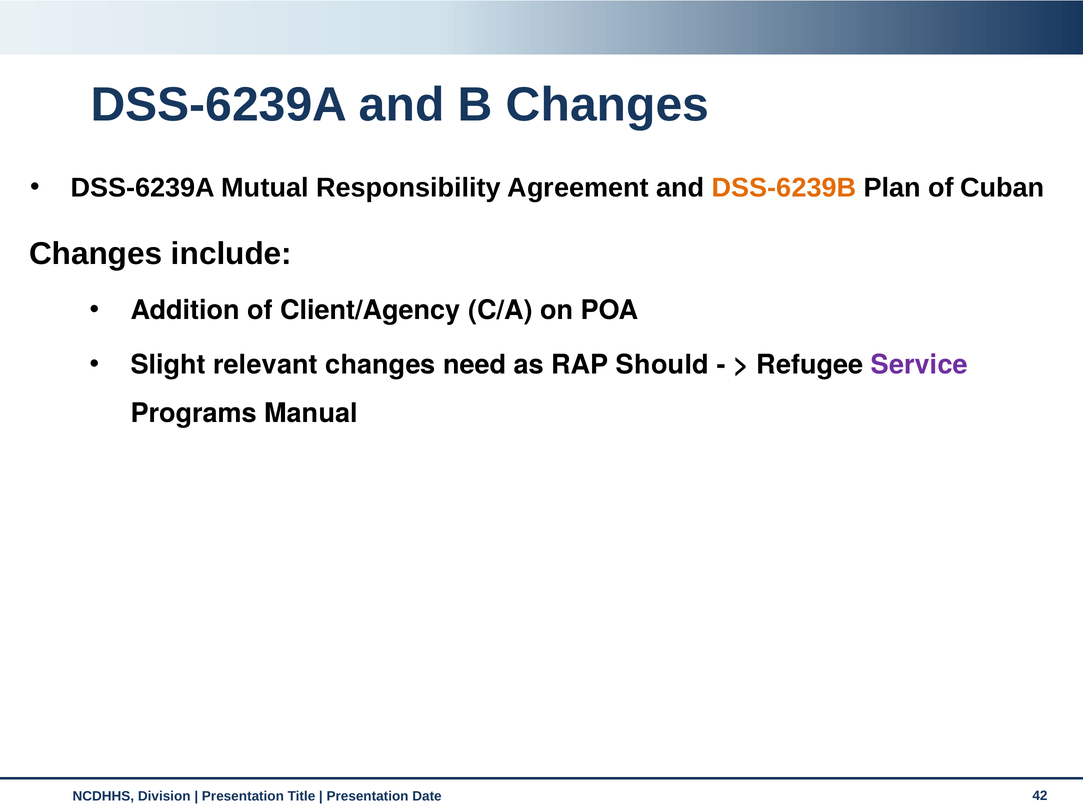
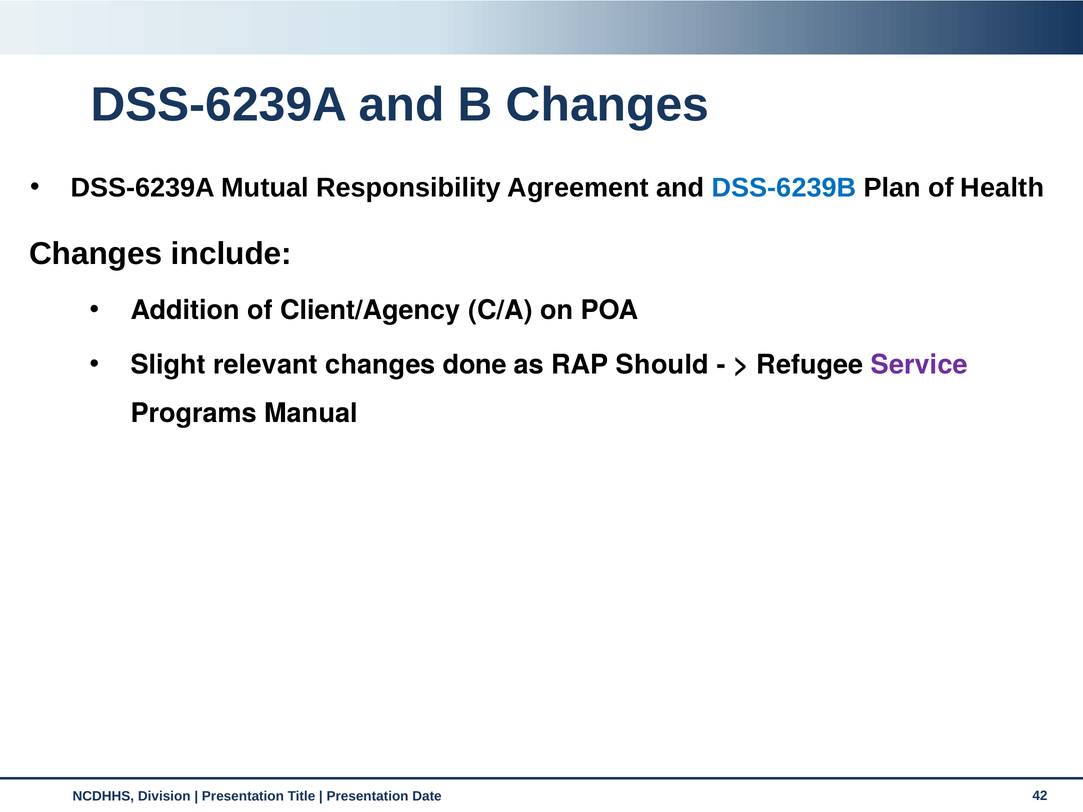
DSS-6239B colour: orange -> blue (784, 188)
Cuban: Cuban -> Health (1002, 188)
need: need -> done (475, 365)
